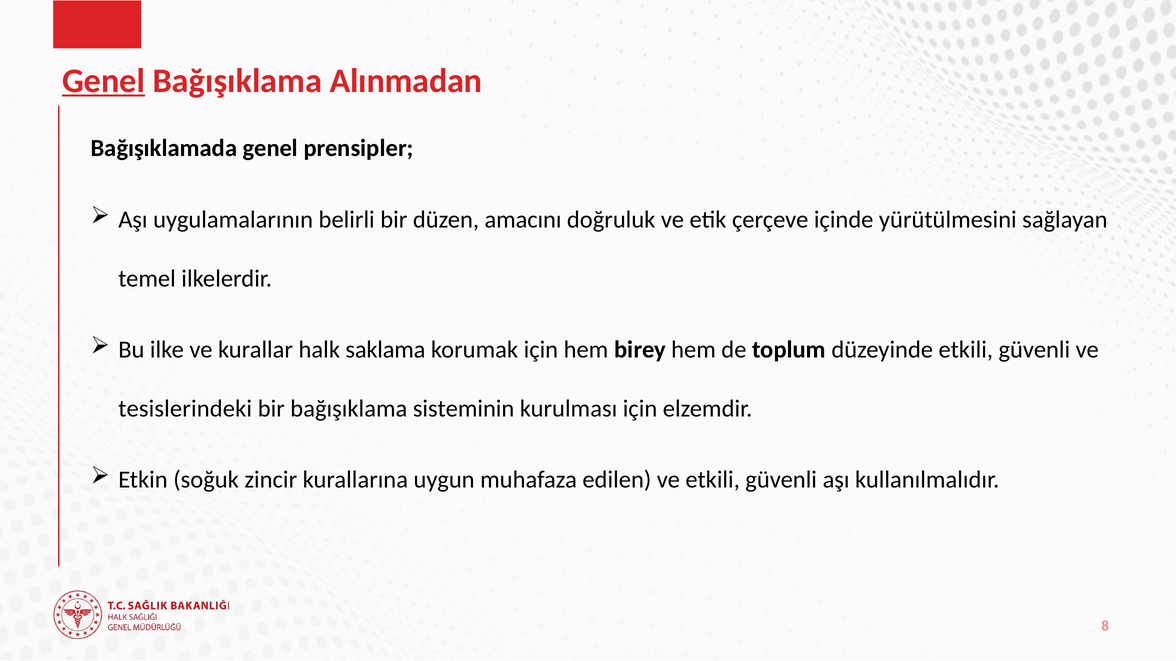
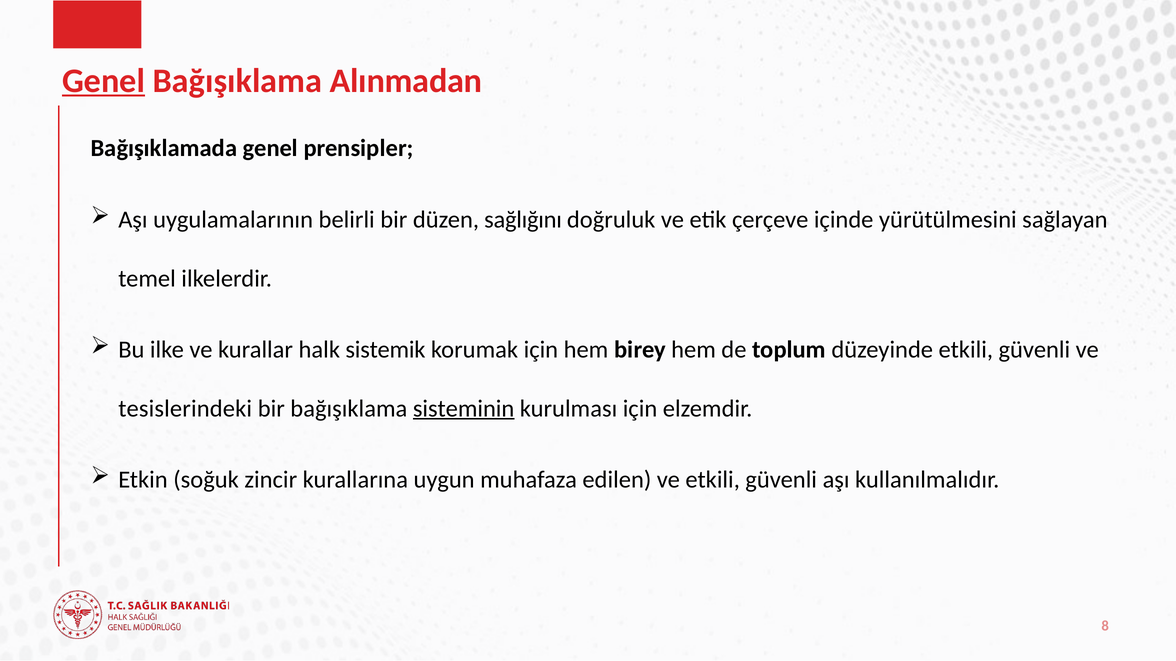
amacını: amacını -> sağlığını (523, 220)
saklama: saklama -> sistemik (385, 350)
sisteminin underline: none -> present (464, 409)
